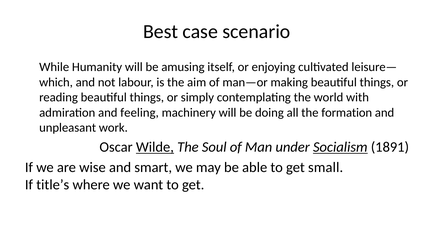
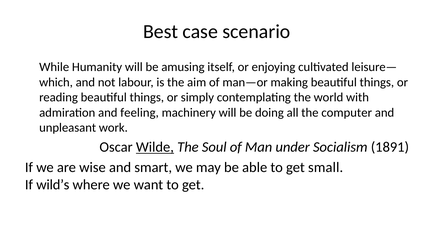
formation: formation -> computer (347, 113)
Socialism underline: present -> none (340, 147)
title’s: title’s -> wild’s (53, 185)
